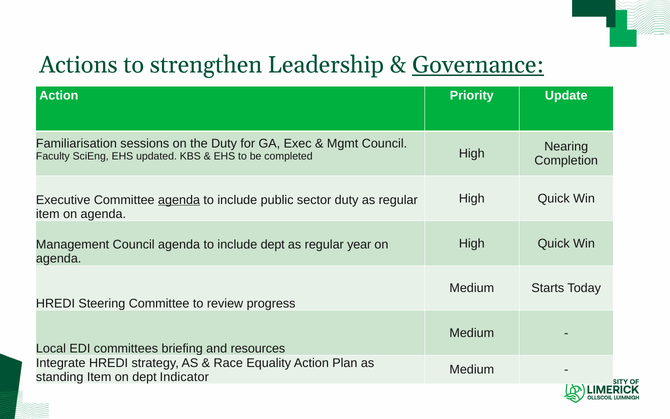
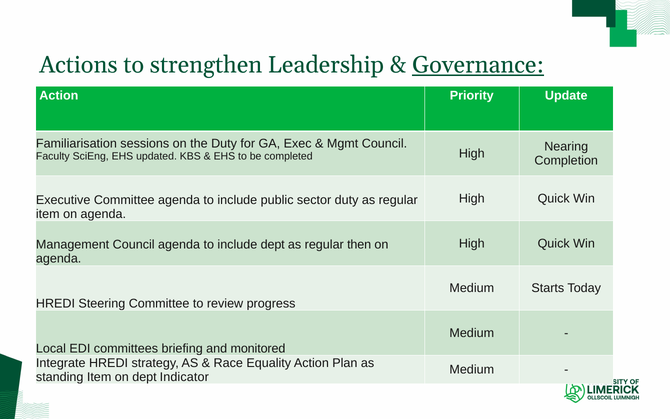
agenda underline: present -> none (179, 200)
year: year -> then (359, 245)
resources: resources -> monitored (258, 348)
